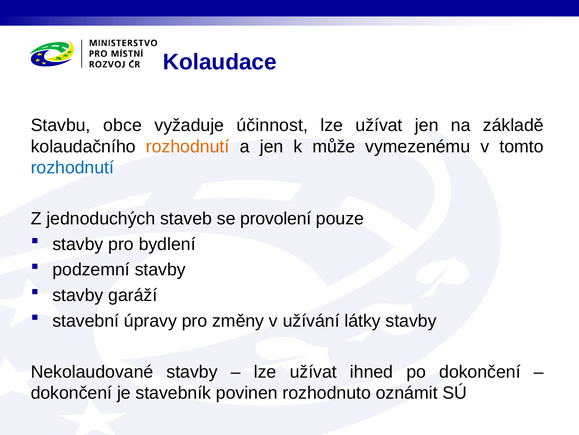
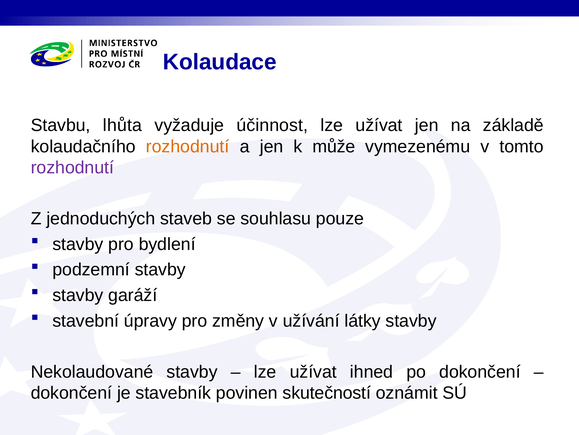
obce: obce -> lhůta (122, 125)
rozhodnutí colour: blue -> purple (72, 167)
provolení: provolení -> souhlasu (276, 218)
rozhodnuto: rozhodnuto -> skutečností (327, 392)
